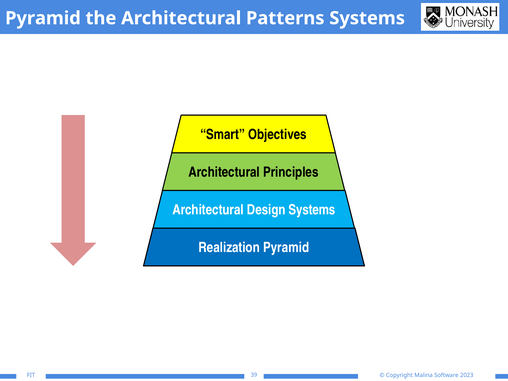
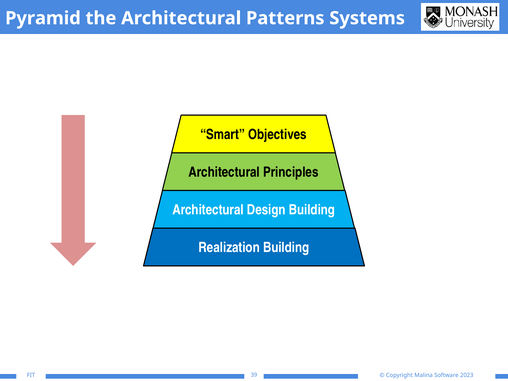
Design Systems: Systems -> Building (312, 210)
Realization Pyramid: Pyramid -> Building (286, 248)
